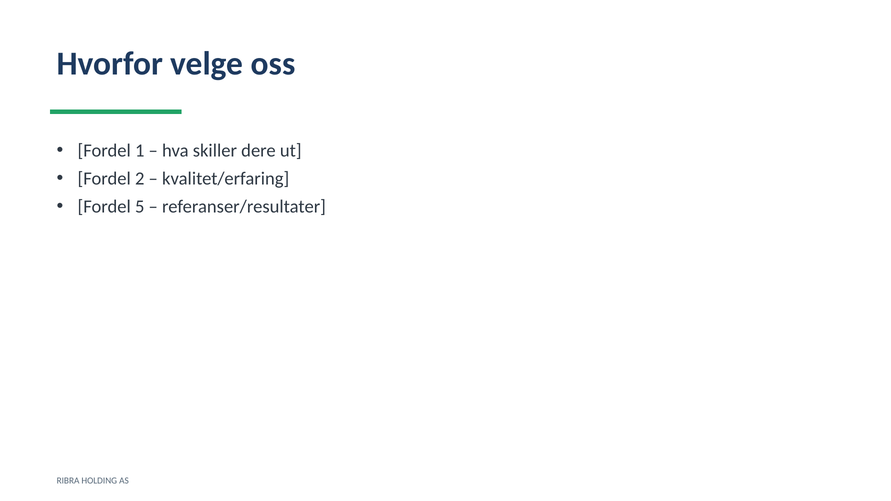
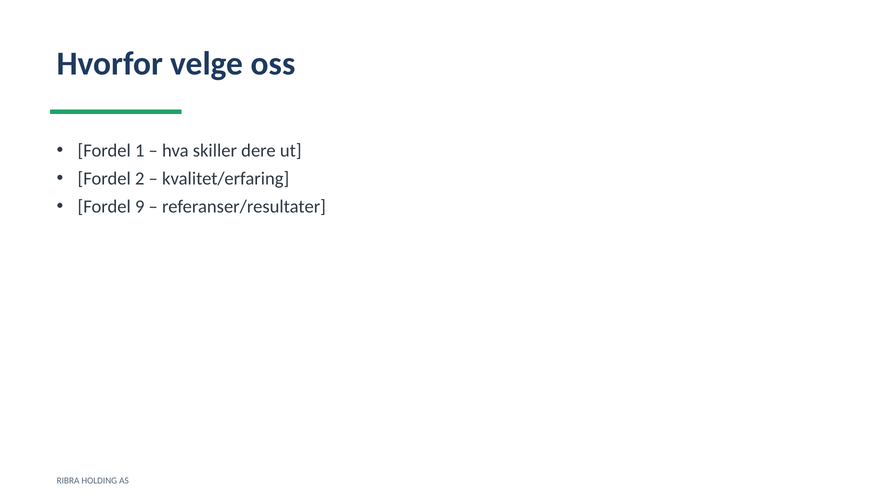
5: 5 -> 9 (140, 207)
